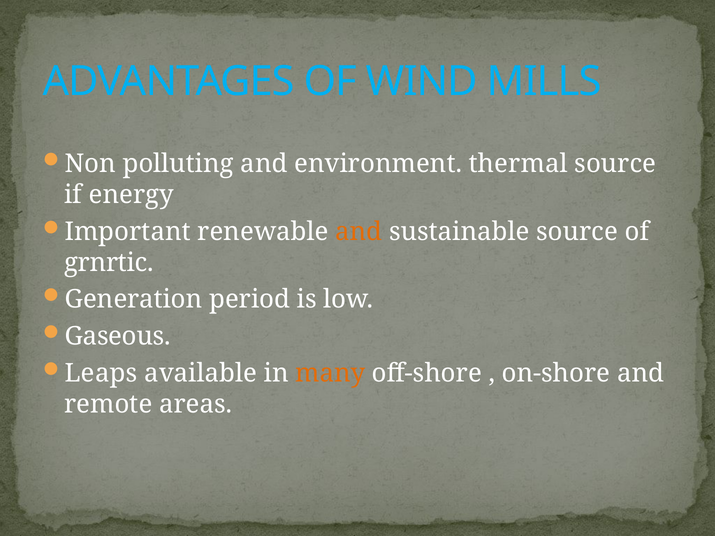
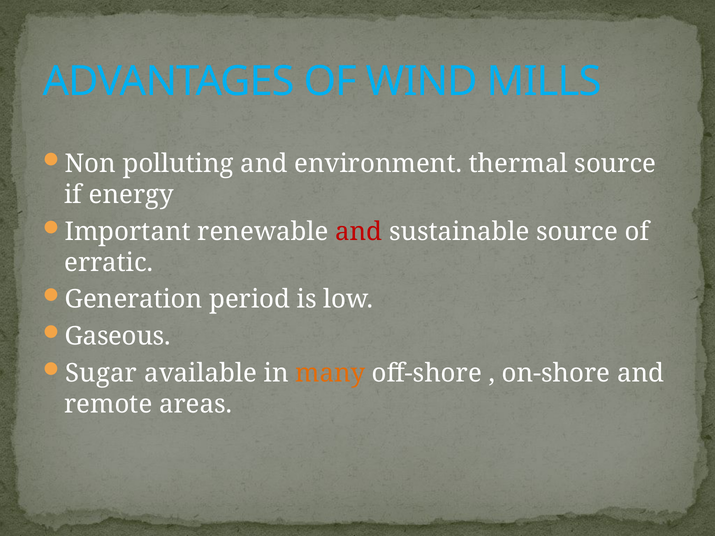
and colour: orange -> red (359, 232)
grnrtic: grnrtic -> erratic (109, 263)
Leaps: Leaps -> Sugar (101, 373)
